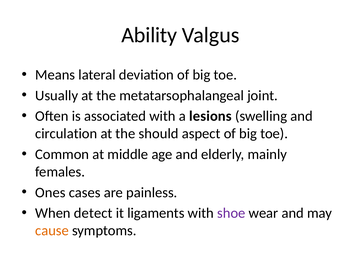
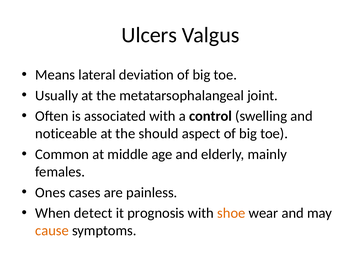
Ability: Ability -> Ulcers (149, 35)
lesions: lesions -> control (211, 116)
circulation: circulation -> noticeable (66, 134)
ligaments: ligaments -> prognosis (156, 213)
shoe colour: purple -> orange (231, 213)
